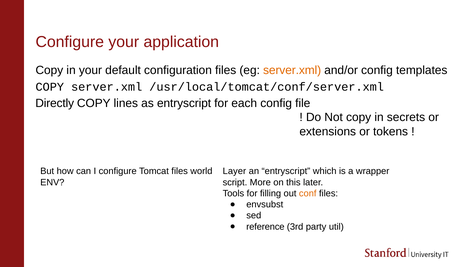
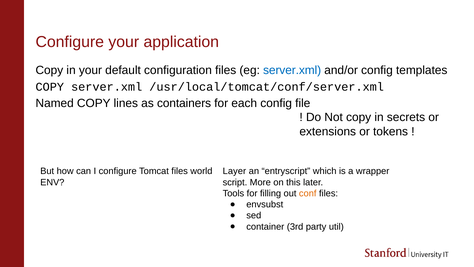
server.xml colour: orange -> blue (292, 70)
Directly: Directly -> Named (55, 103)
as entryscript: entryscript -> containers (184, 103)
reference: reference -> container (265, 226)
